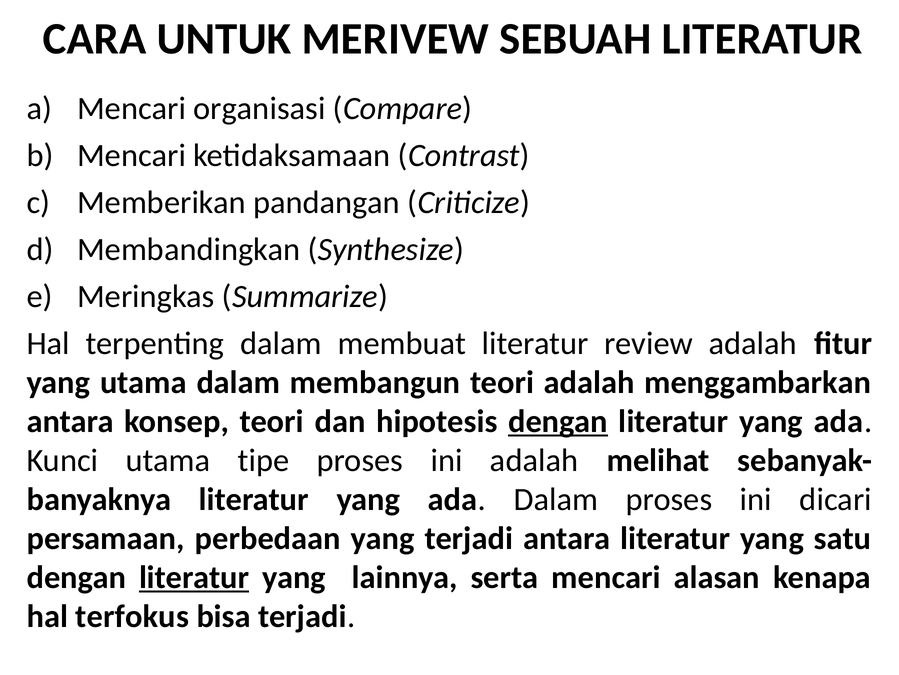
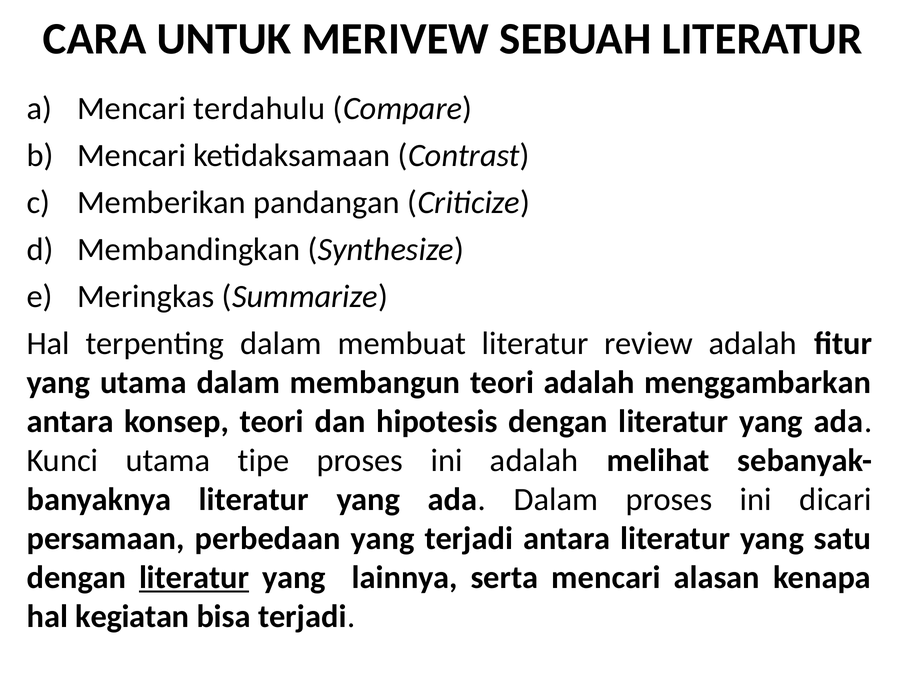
organisasi: organisasi -> terdahulu (259, 108)
dengan underline: present -> none (558, 421)
terfokus: terfokus -> kegiatan (132, 616)
